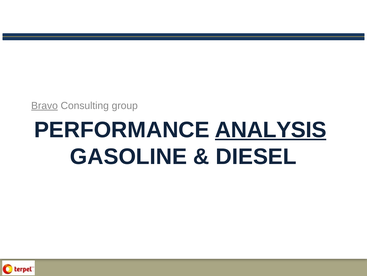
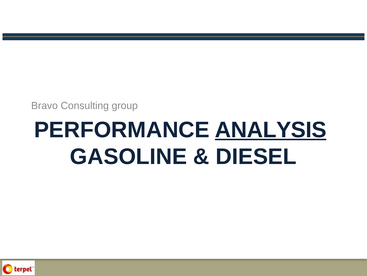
Bravo underline: present -> none (45, 105)
